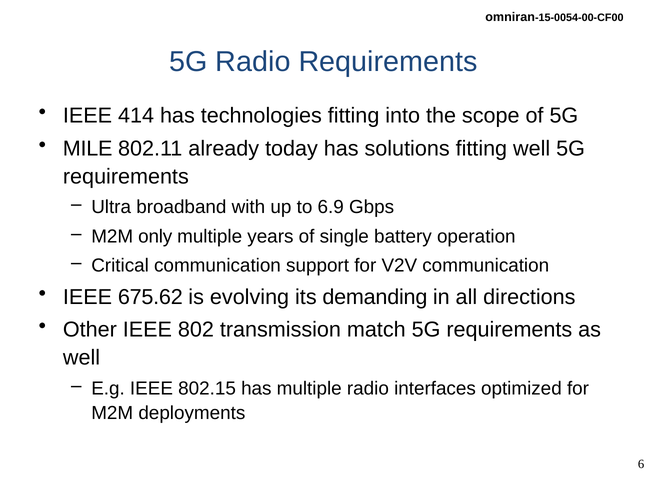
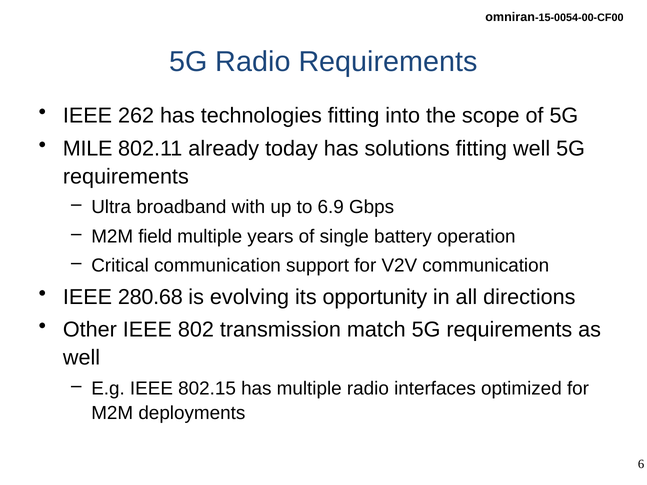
414: 414 -> 262 (136, 116)
only: only -> field (155, 237)
675.62: 675.62 -> 280.68 (150, 297)
demanding: demanding -> opportunity (375, 297)
